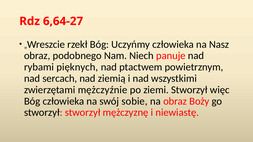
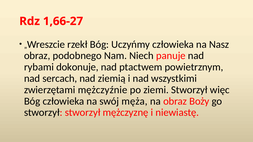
6,64-27: 6,64-27 -> 1,66-27 (63, 21)
pięknych: pięknych -> dokonuje (77, 67)
sobie: sobie -> męża (135, 101)
